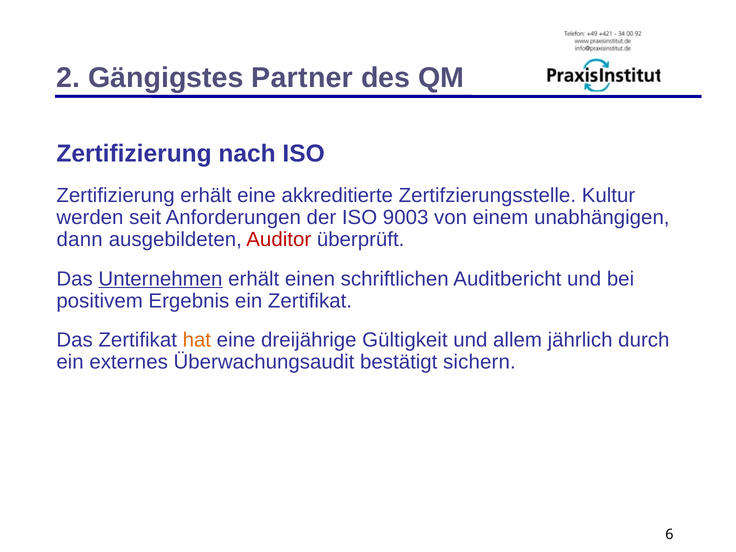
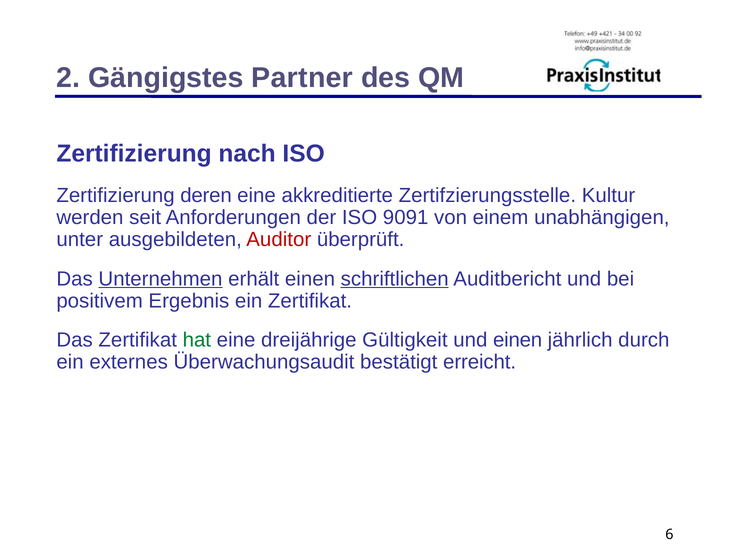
Zertifizierung erhält: erhält -> deren (206, 195)
9003: 9003 -> 9091 (406, 217)
dann: dann -> unter (80, 240)
schriftlichen underline: none -> present (395, 279)
hat colour: orange -> green (197, 340)
und allem: allem -> einen (518, 340)
sichern: sichern -> erreicht (480, 362)
